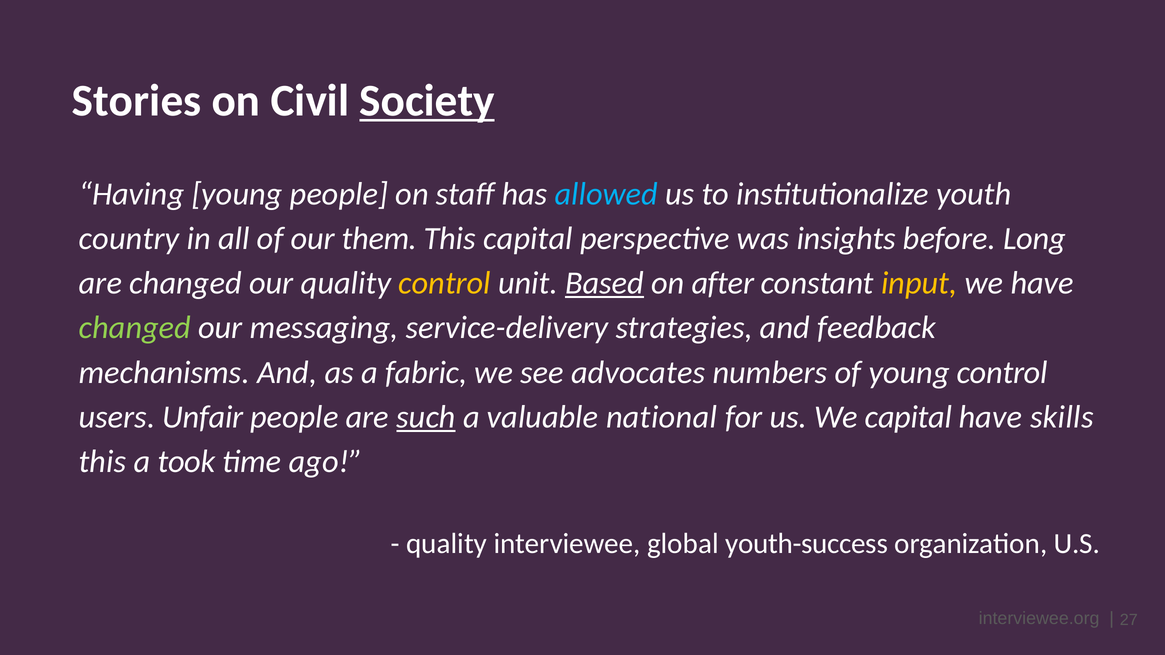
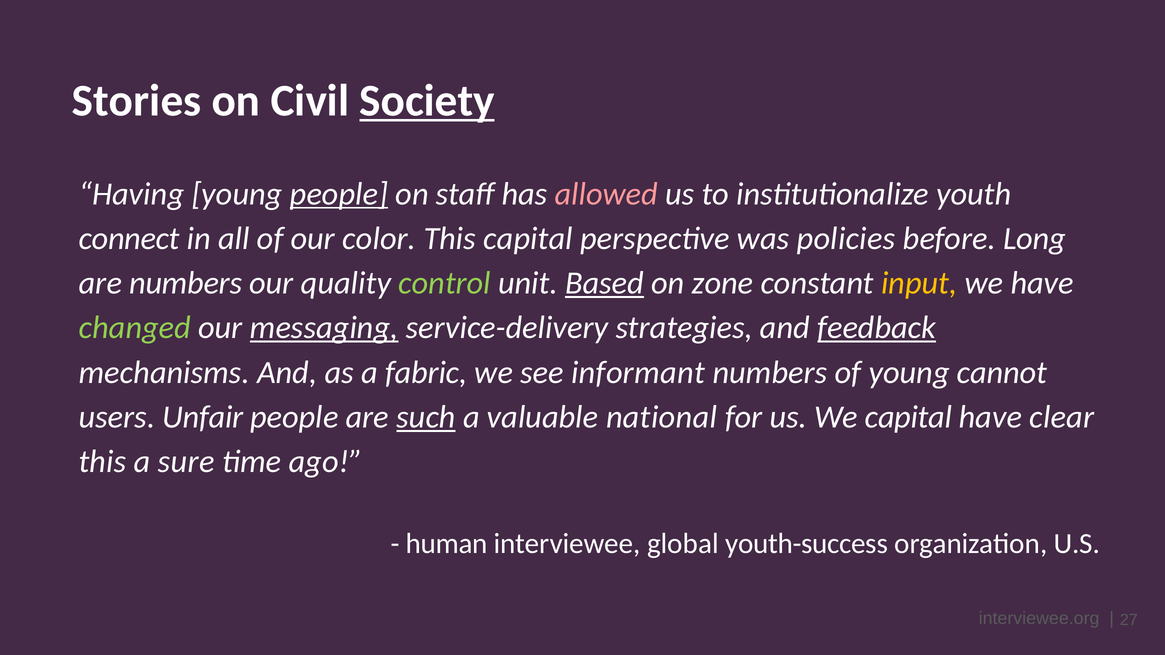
people underline: none -> present (339, 194)
allowed colour: light blue -> pink (606, 194)
country: country -> connect (129, 239)
them: them -> color (379, 239)
insights: insights -> policies (846, 239)
are changed: changed -> numbers (186, 283)
control colour: yellow -> light green (445, 283)
after: after -> zone (723, 283)
messaging underline: none -> present (324, 328)
feedback underline: none -> present (877, 328)
advocates: advocates -> informant (638, 373)
young control: control -> cannot (1002, 373)
skills: skills -> clear (1062, 417)
took: took -> sure (186, 462)
quality: quality -> human (447, 544)
